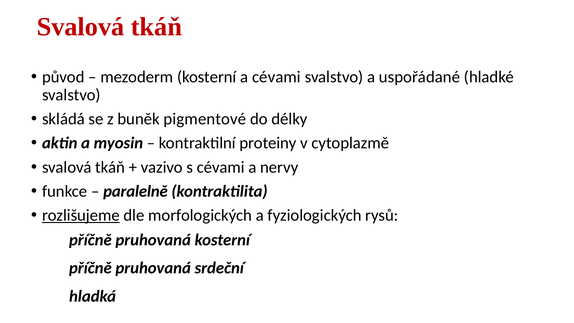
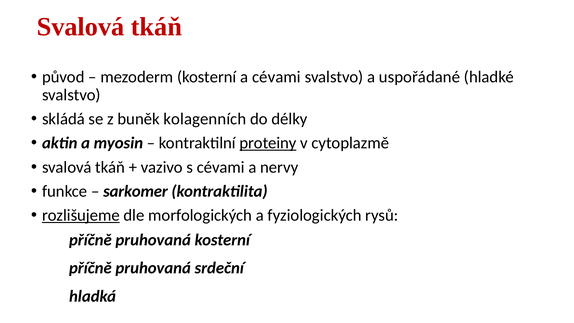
pigmentové: pigmentové -> kolagenních (205, 119)
proteiny underline: none -> present (268, 143)
paralelně: paralelně -> sarkomer (135, 191)
